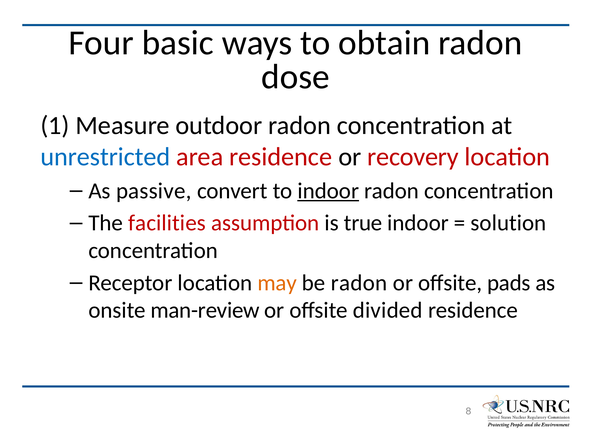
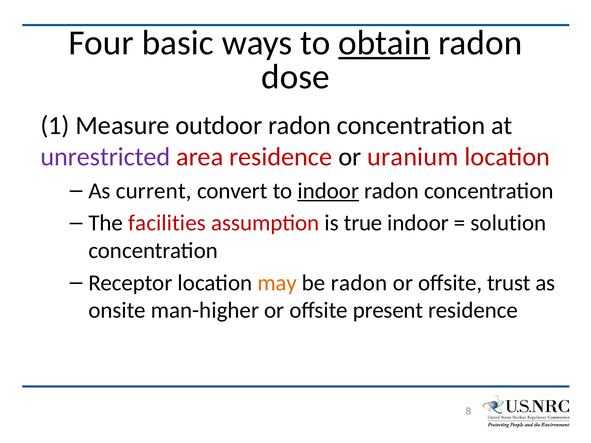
obtain underline: none -> present (384, 43)
unrestricted colour: blue -> purple (105, 157)
recovery: recovery -> uranium (413, 157)
passive: passive -> current (154, 191)
pads: pads -> trust (509, 283)
man-review: man-review -> man-higher (205, 311)
divided: divided -> present (388, 311)
